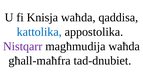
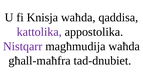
kattolika colour: blue -> purple (39, 32)
